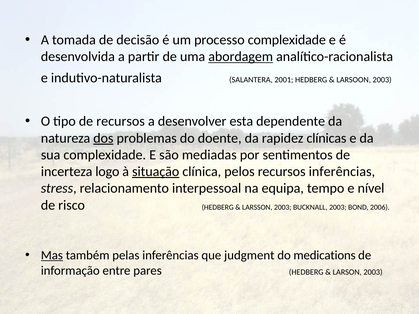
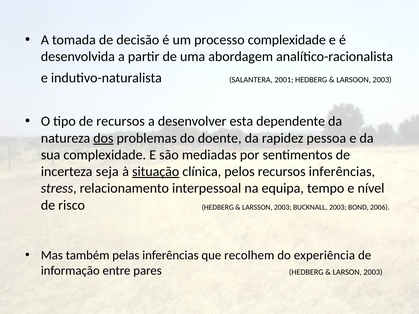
abordagem underline: present -> none (241, 57)
clínicas: clínicas -> pessoa (326, 138)
logo: logo -> seja (107, 172)
Mas underline: present -> none (52, 255)
judgment: judgment -> recolhem (249, 255)
medications: medications -> experiência (324, 255)
